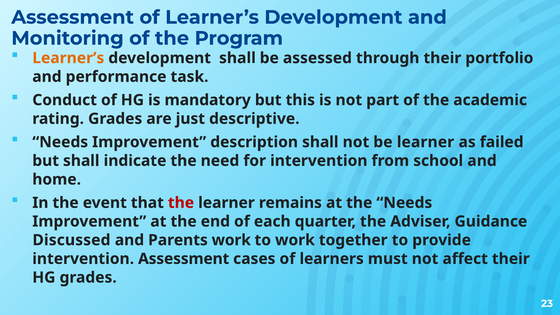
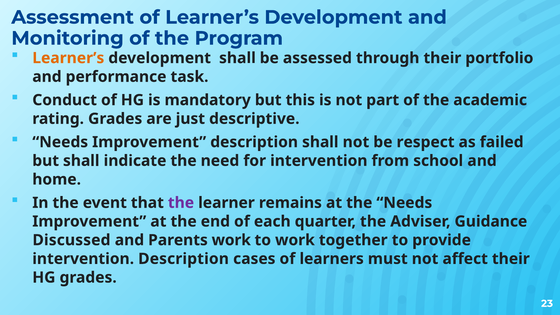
be learner: learner -> respect (426, 142)
the colour: red -> purple (181, 203)
intervention Assessment: Assessment -> Description (184, 259)
